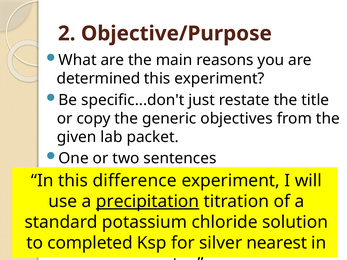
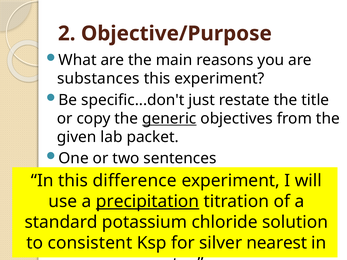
determined: determined -> substances (98, 79)
generic underline: none -> present (169, 119)
completed: completed -> consistent (90, 243)
